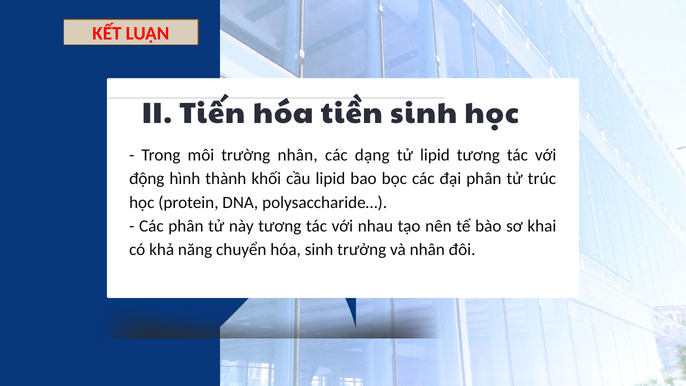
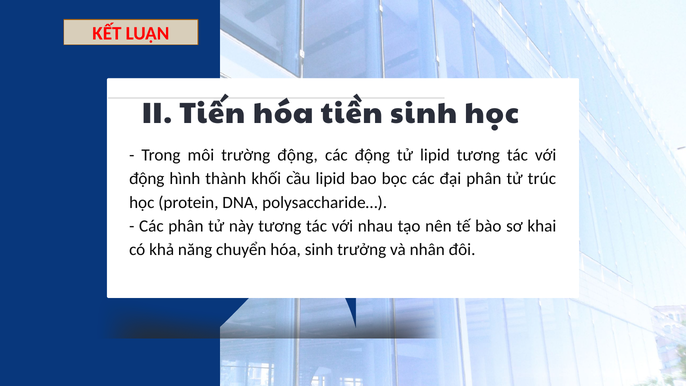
trường nhân: nhân -> động (298, 155)
các dạng: dạng -> động (372, 155)
